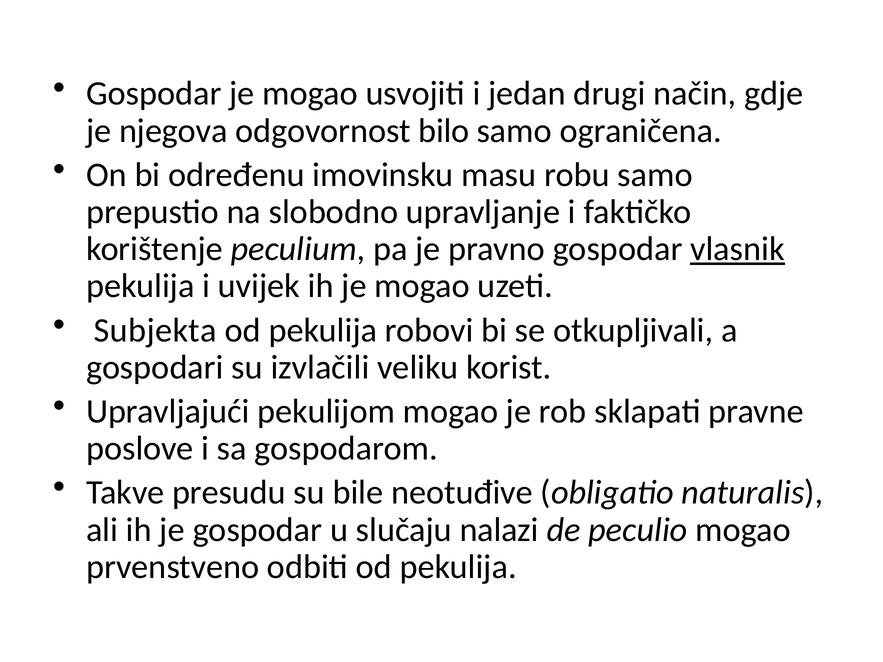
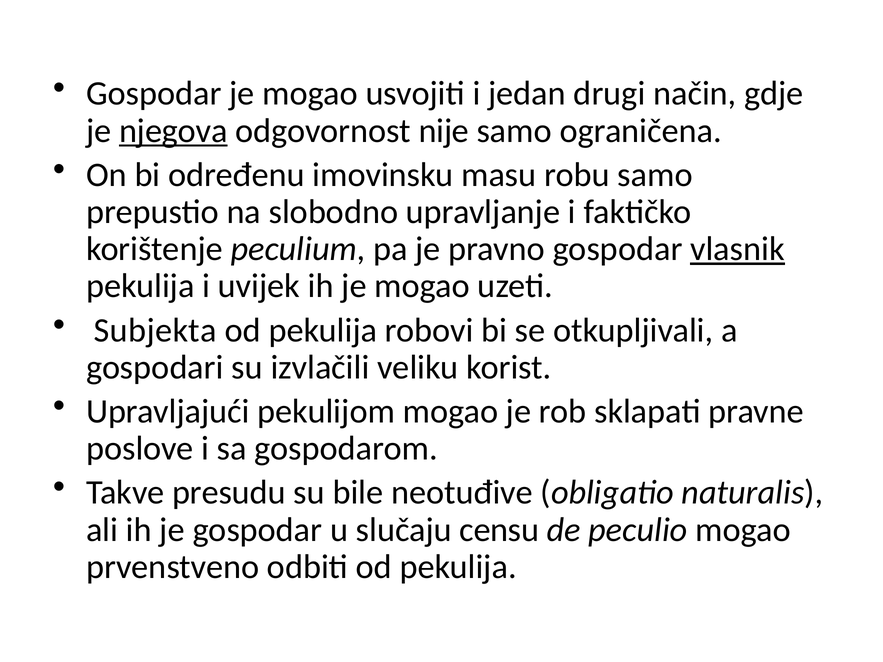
njegova underline: none -> present (173, 131)
bilo: bilo -> nije (444, 131)
nalazi: nalazi -> censu (499, 530)
